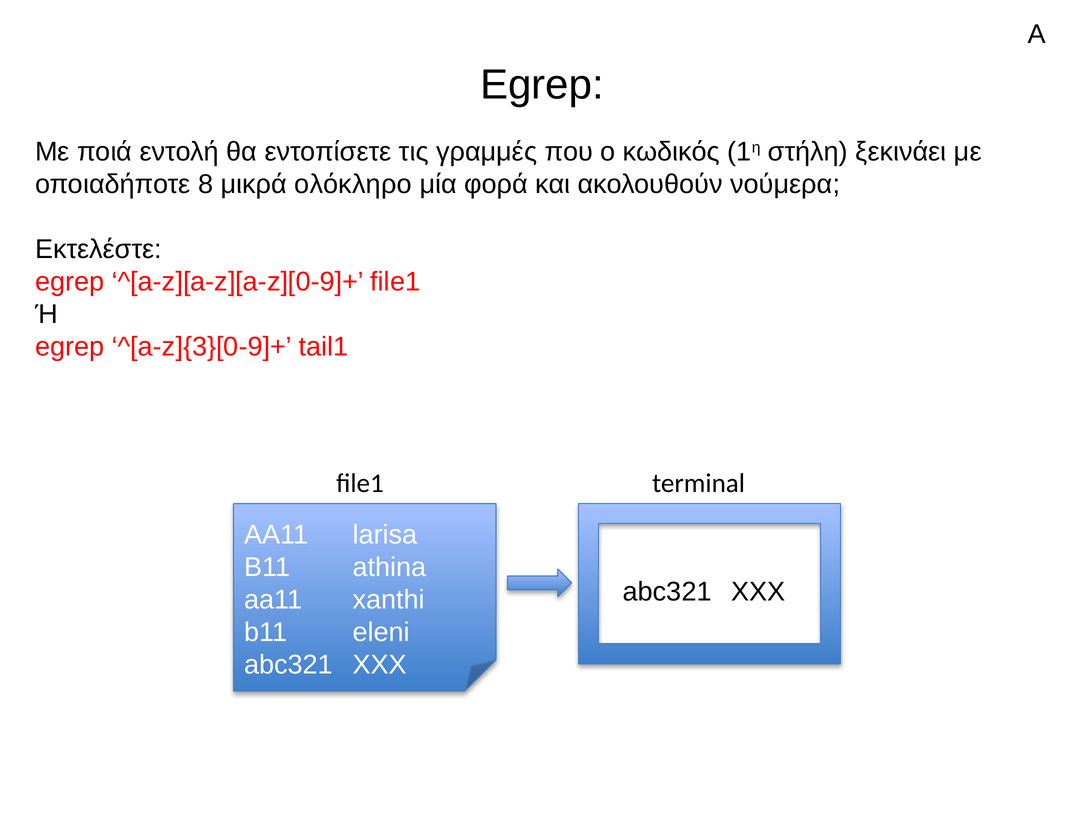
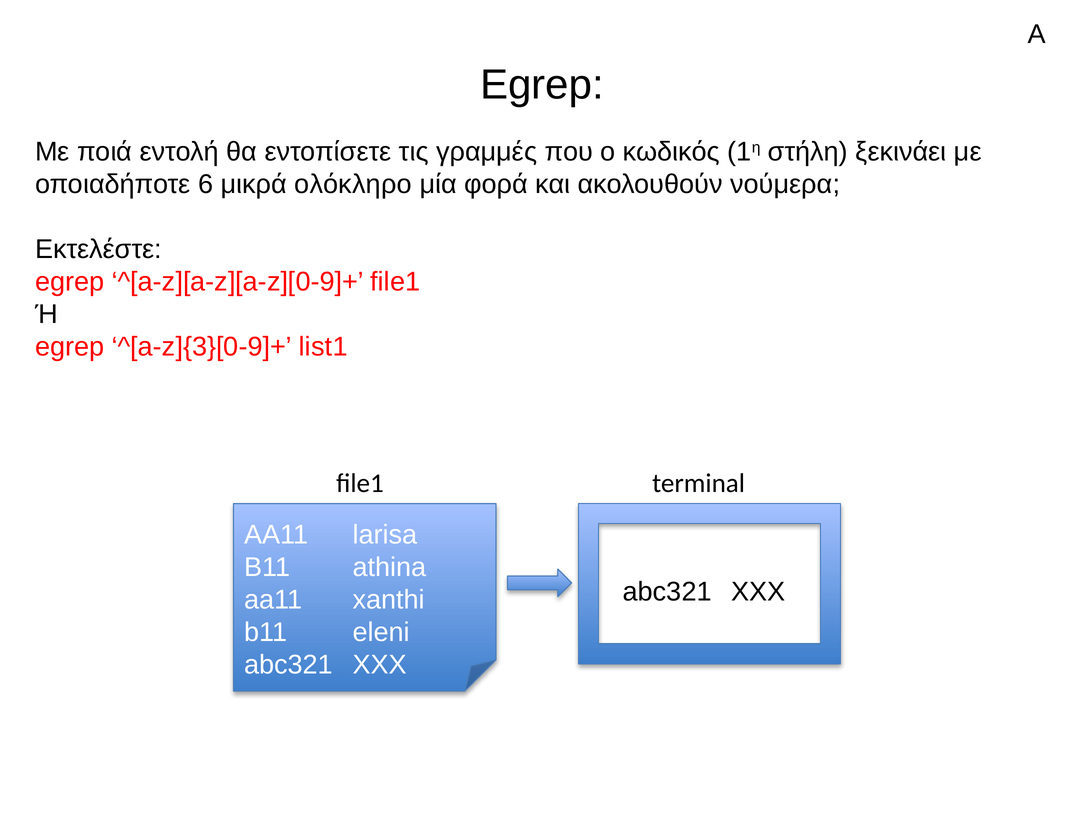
8: 8 -> 6 (206, 184)
tail1: tail1 -> list1 (323, 347)
